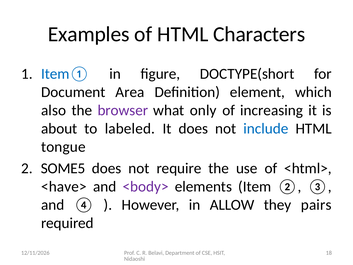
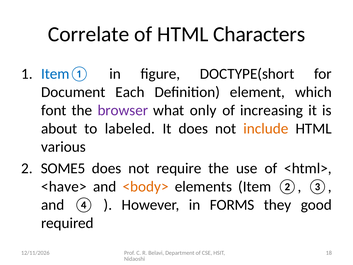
Examples: Examples -> Correlate (89, 34)
Area: Area -> Each (130, 92)
also: also -> font (54, 110)
include colour: blue -> orange (266, 128)
tongue: tongue -> various (63, 147)
<body> colour: purple -> orange (146, 186)
ALLOW: ALLOW -> FORMS (232, 205)
pairs: pairs -> good (316, 205)
